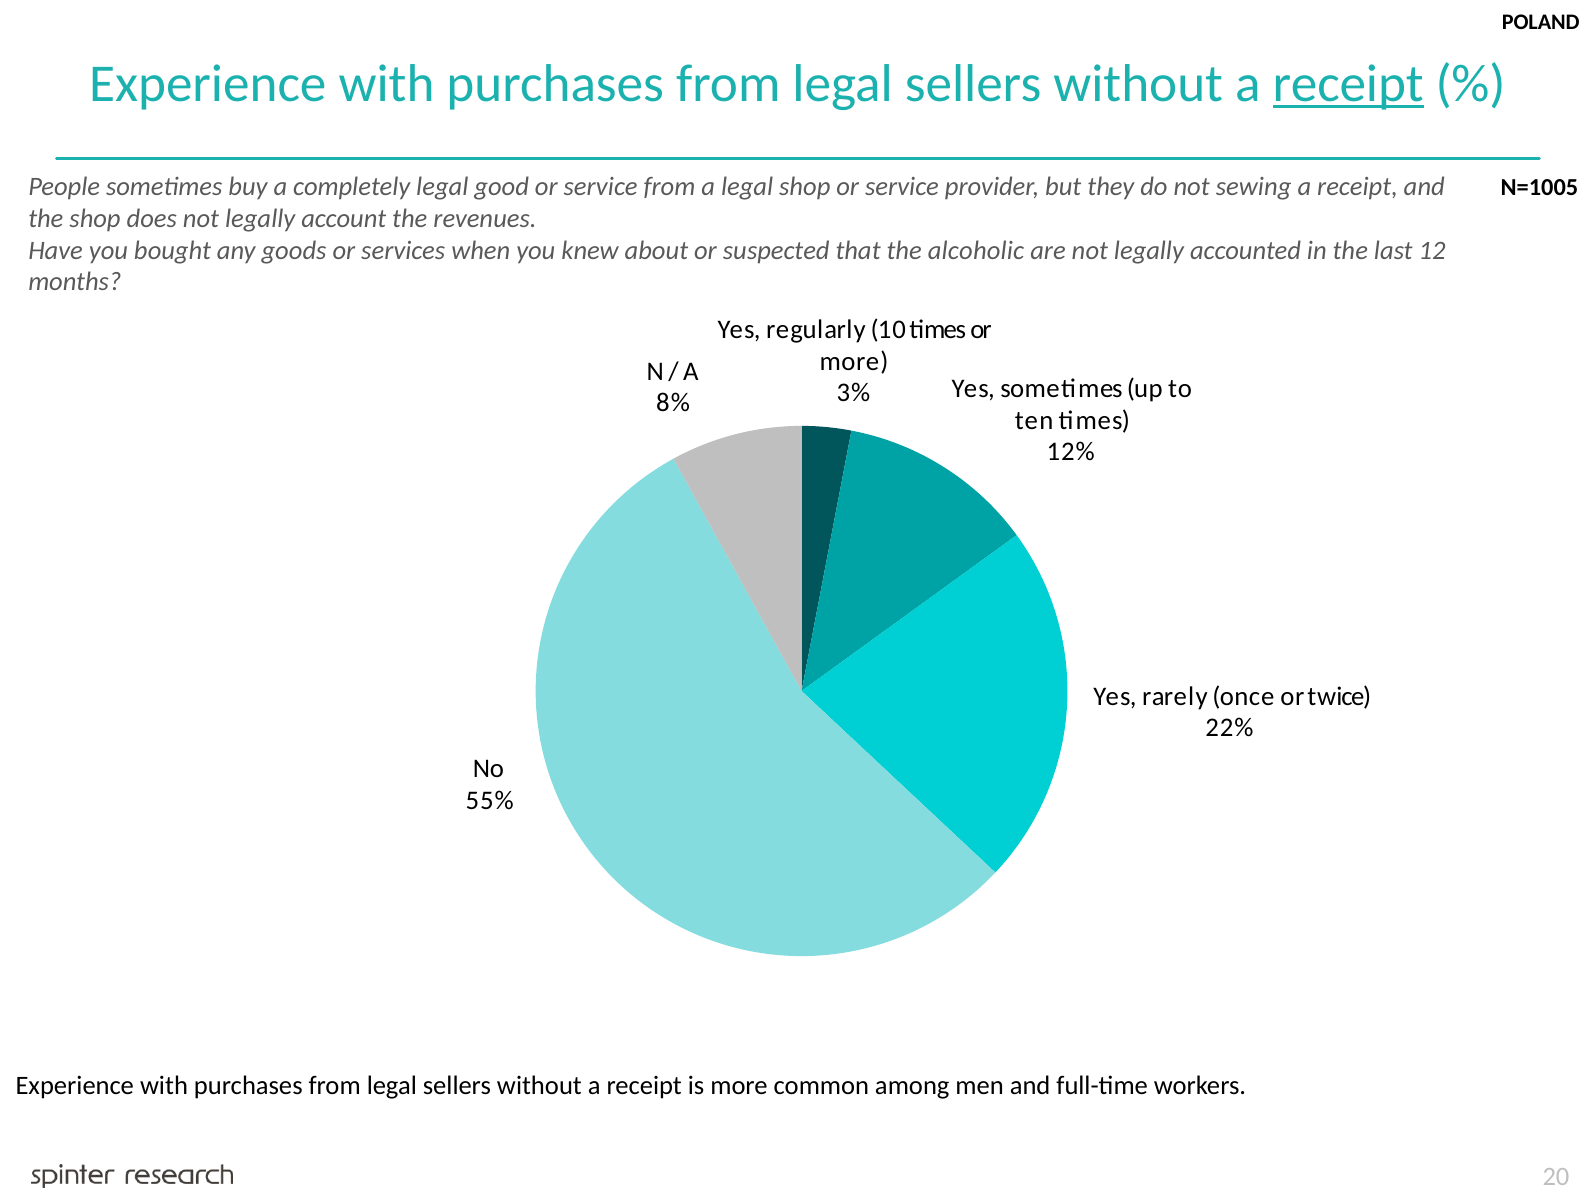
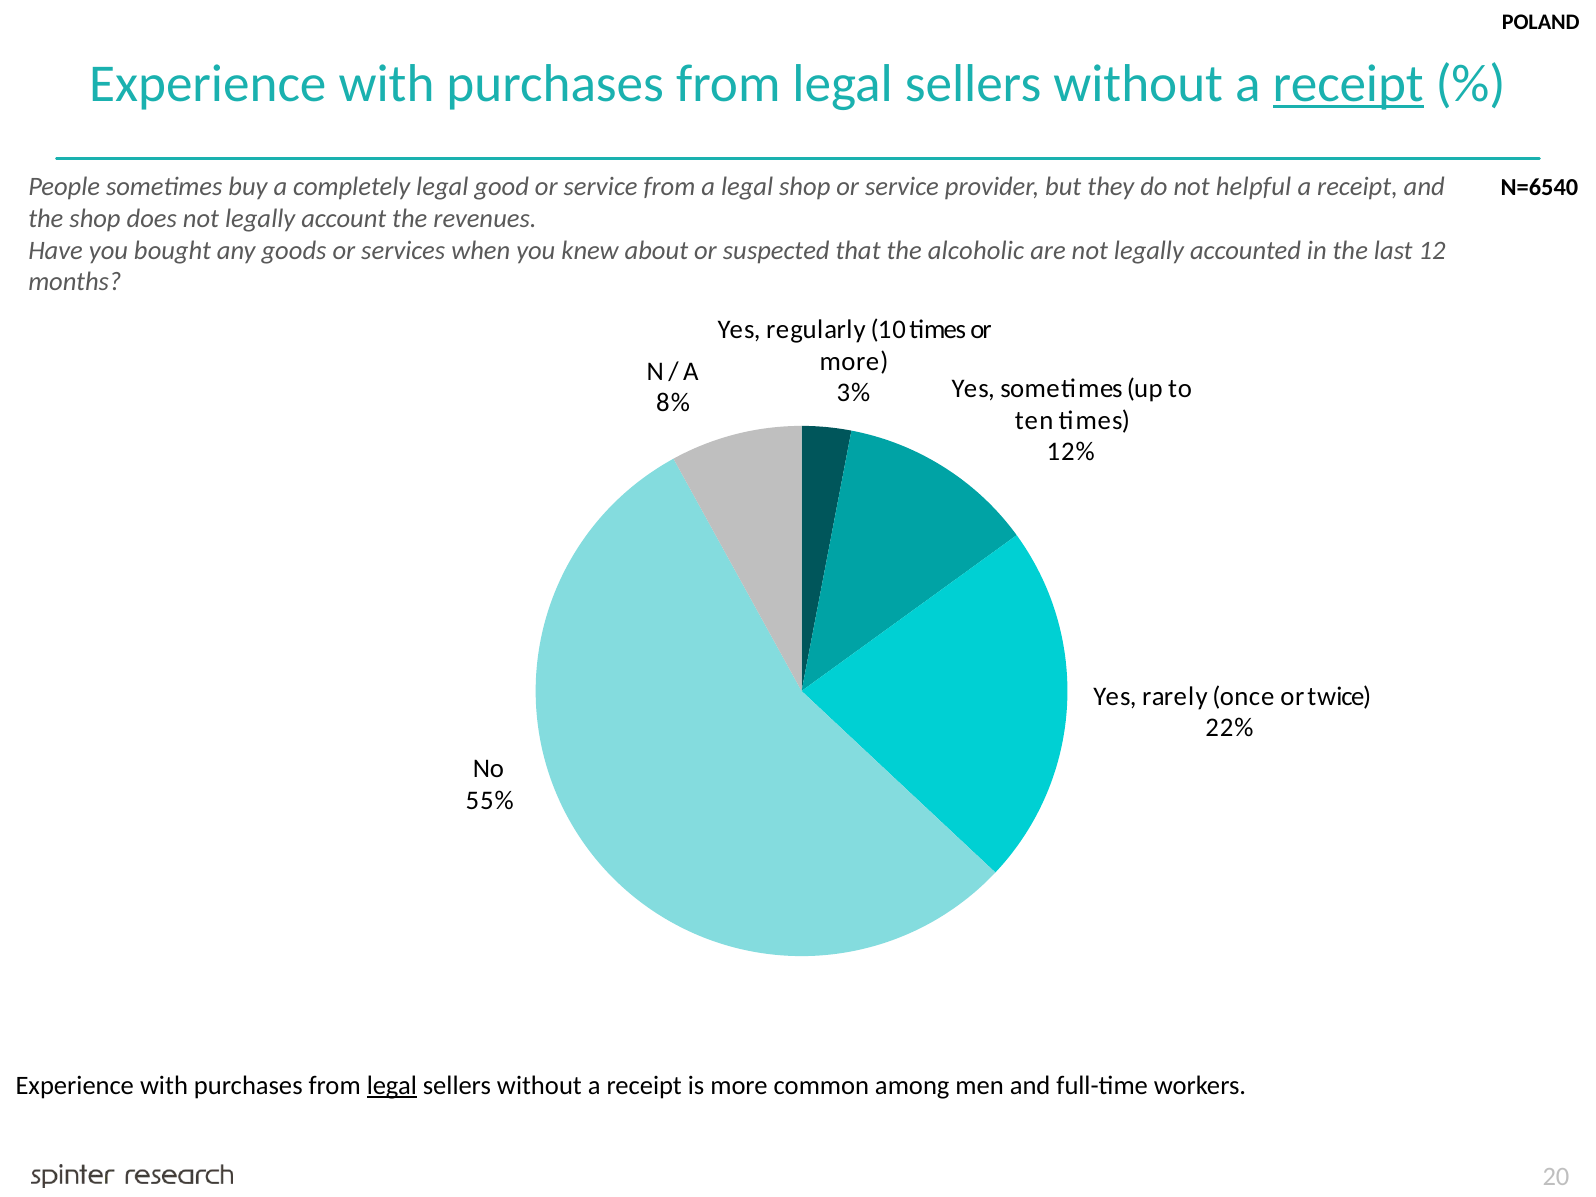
sewing: sewing -> helpful (1254, 186)
N=1005: N=1005 -> N=6540 (1539, 188)
legal underline: none -> present (392, 1085)
